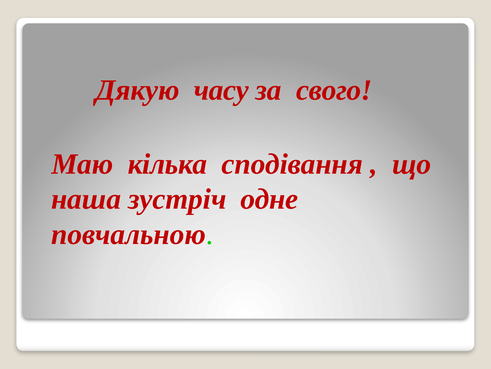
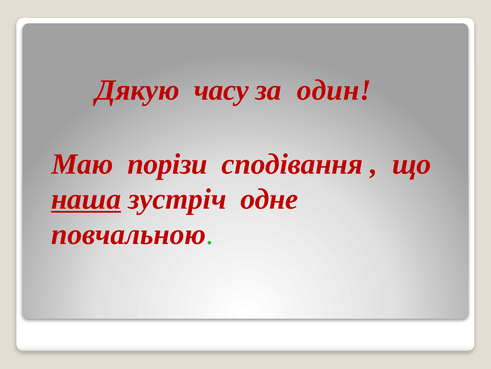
свого: свого -> один (334, 90)
кілька: кілька -> порізи (168, 164)
наша underline: none -> present (86, 199)
